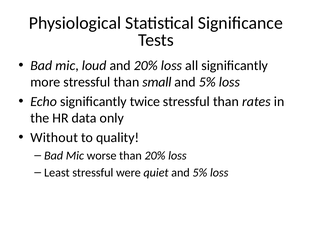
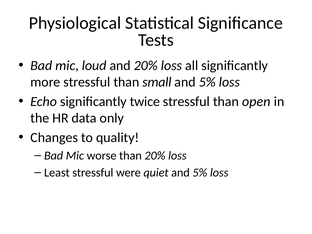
rates: rates -> open (256, 102)
Without: Without -> Changes (54, 138)
